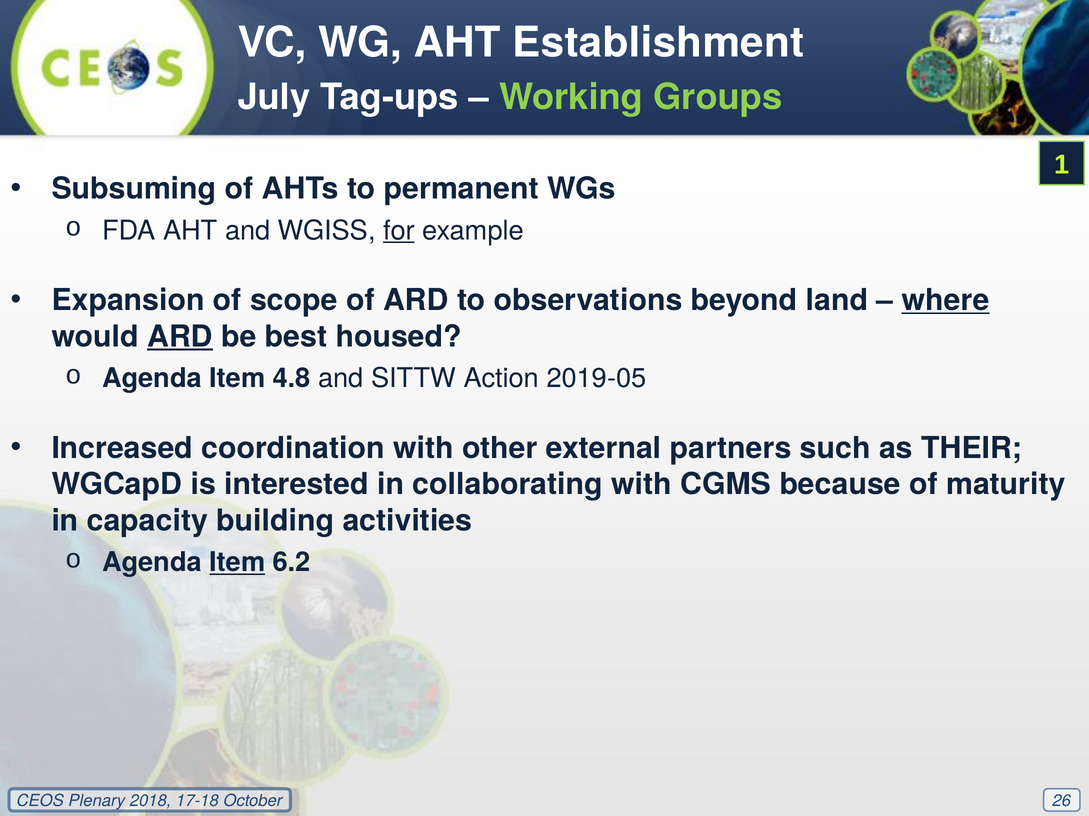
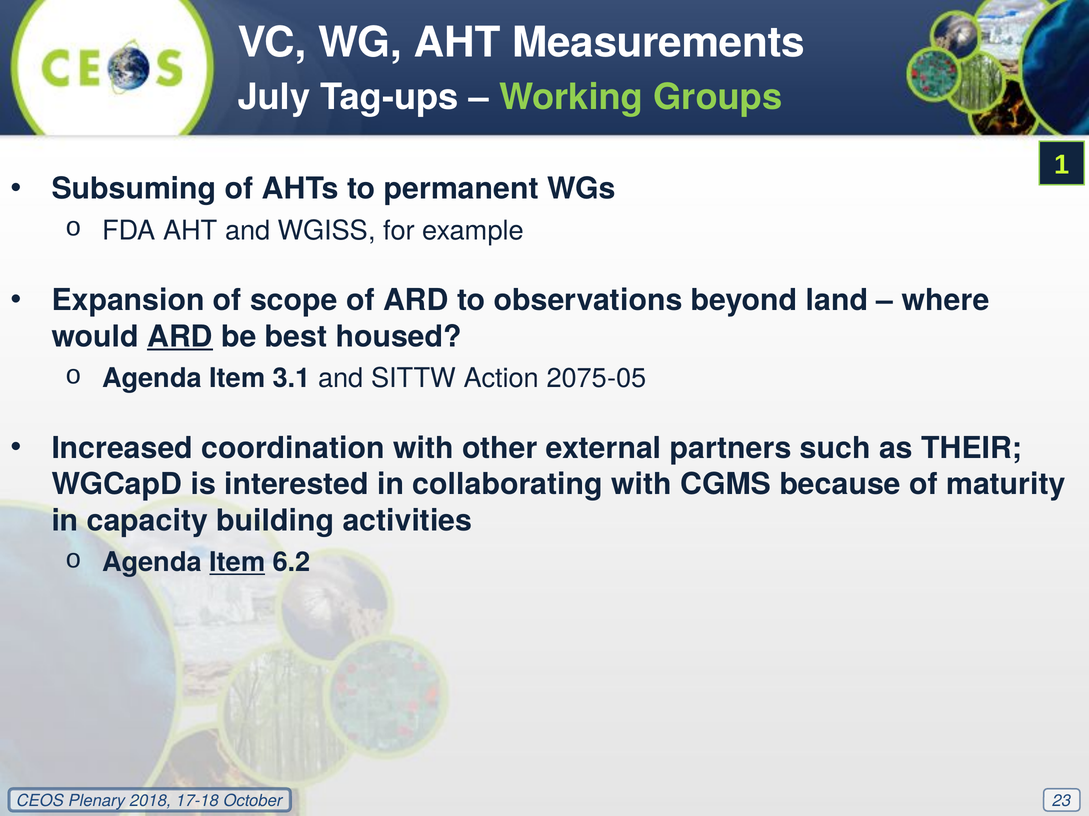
Establishment: Establishment -> Measurements (659, 43)
for underline: present -> none (399, 231)
where underline: present -> none (946, 301)
4.8: 4.8 -> 3.1 (292, 379)
2019-05: 2019-05 -> 2075-05 (596, 379)
26: 26 -> 23 (1062, 802)
